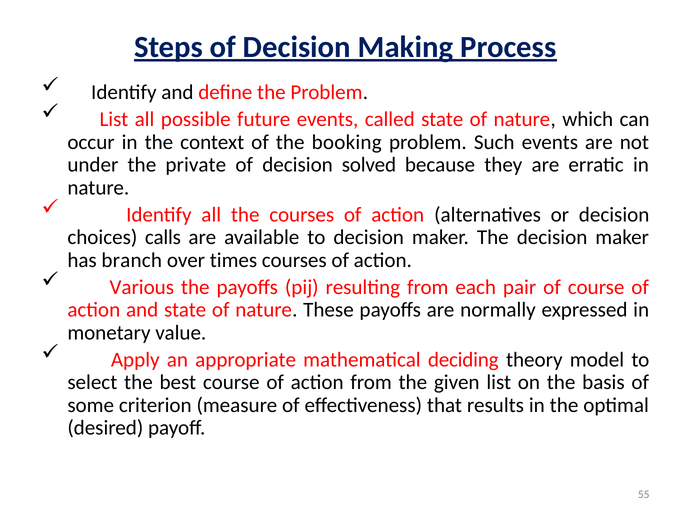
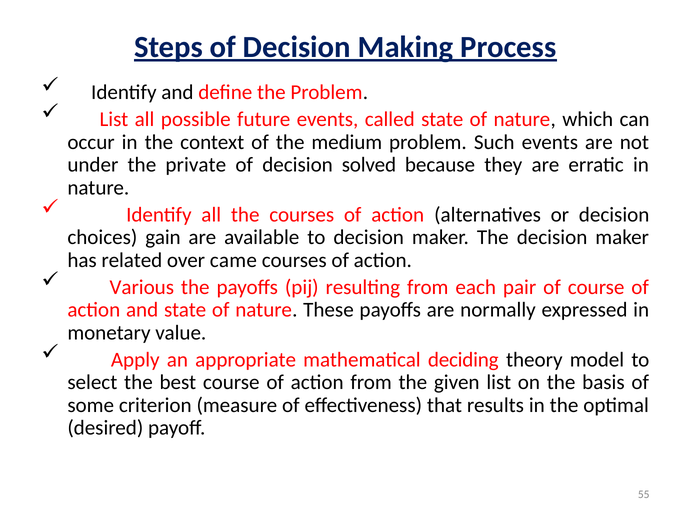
booking: booking -> medium (347, 142)
calls: calls -> gain (163, 238)
branch: branch -> related (132, 260)
times: times -> came (233, 260)
